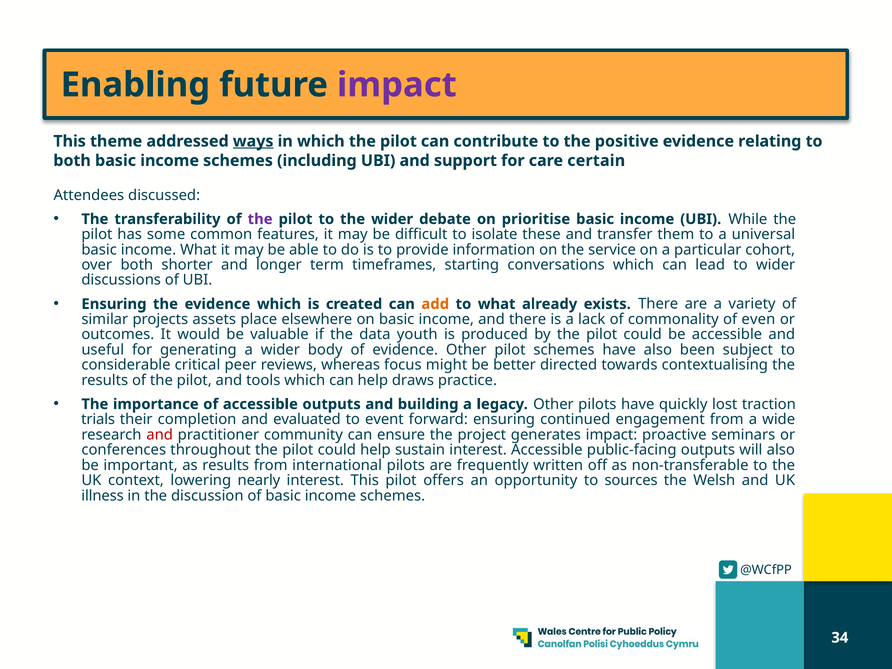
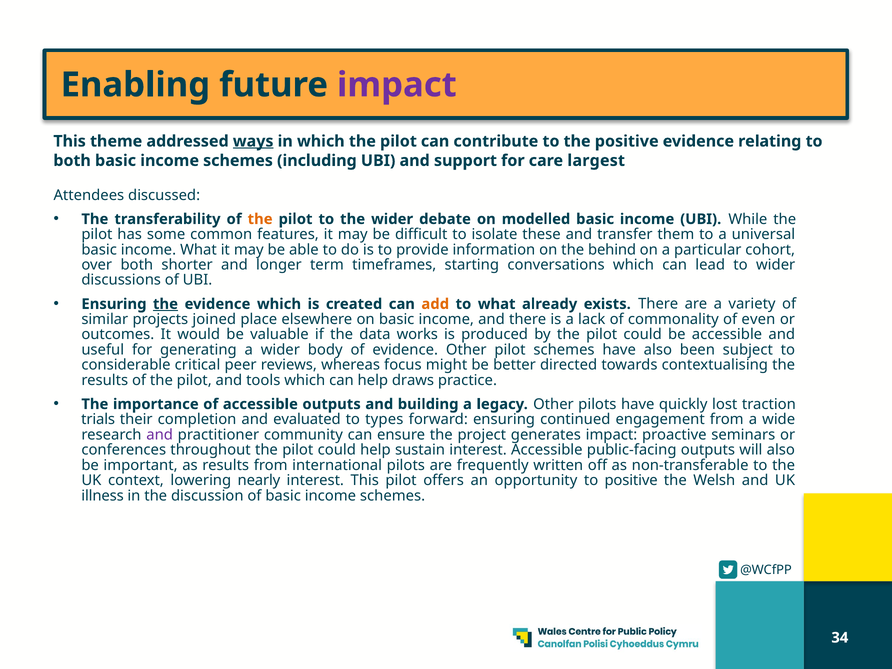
certain: certain -> largest (596, 161)
the colour: purple -> orange (260, 219)
prioritise: prioritise -> modelled (536, 219)
service: service -> behind (612, 250)
the underline: none -> present (165, 304)
assets: assets -> joined (214, 319)
youth: youth -> works (417, 335)
event: event -> types (384, 419)
and colour: red -> purple (160, 435)
to sources: sources -> positive (631, 480)
